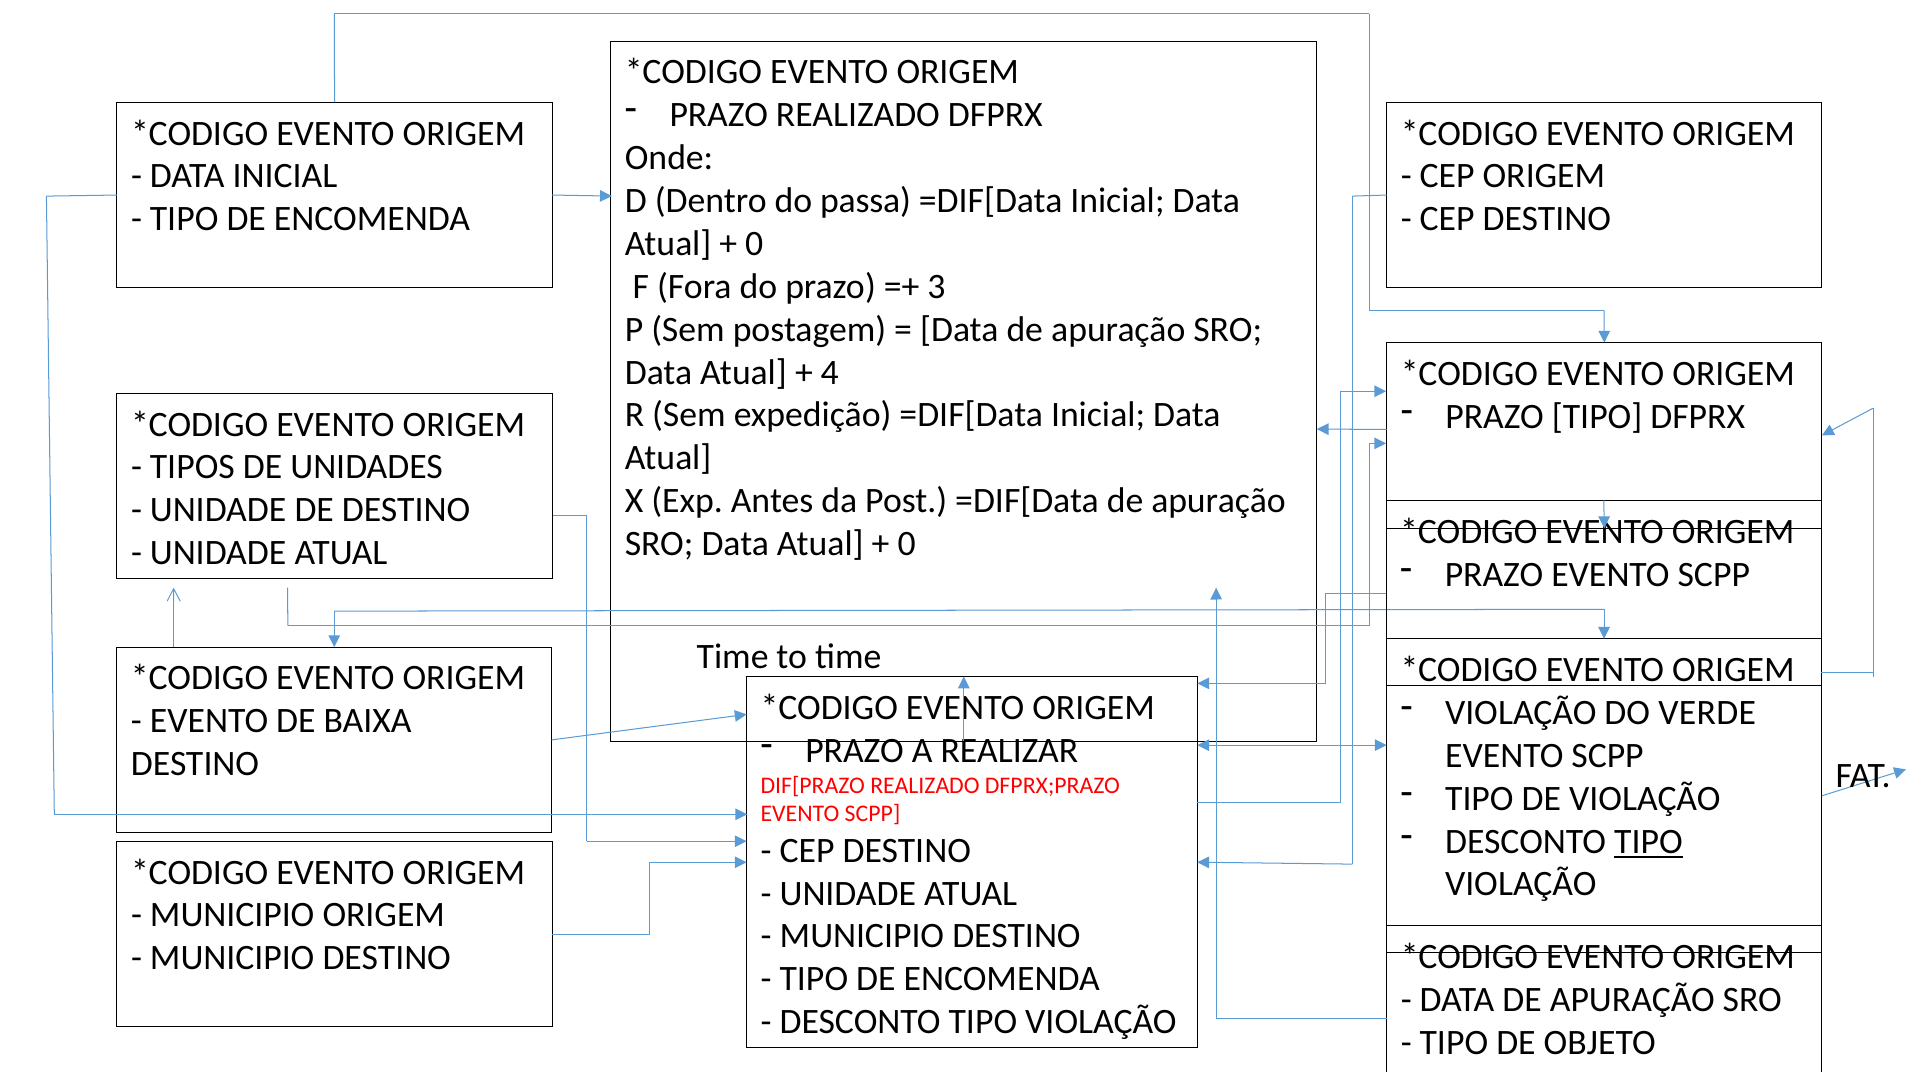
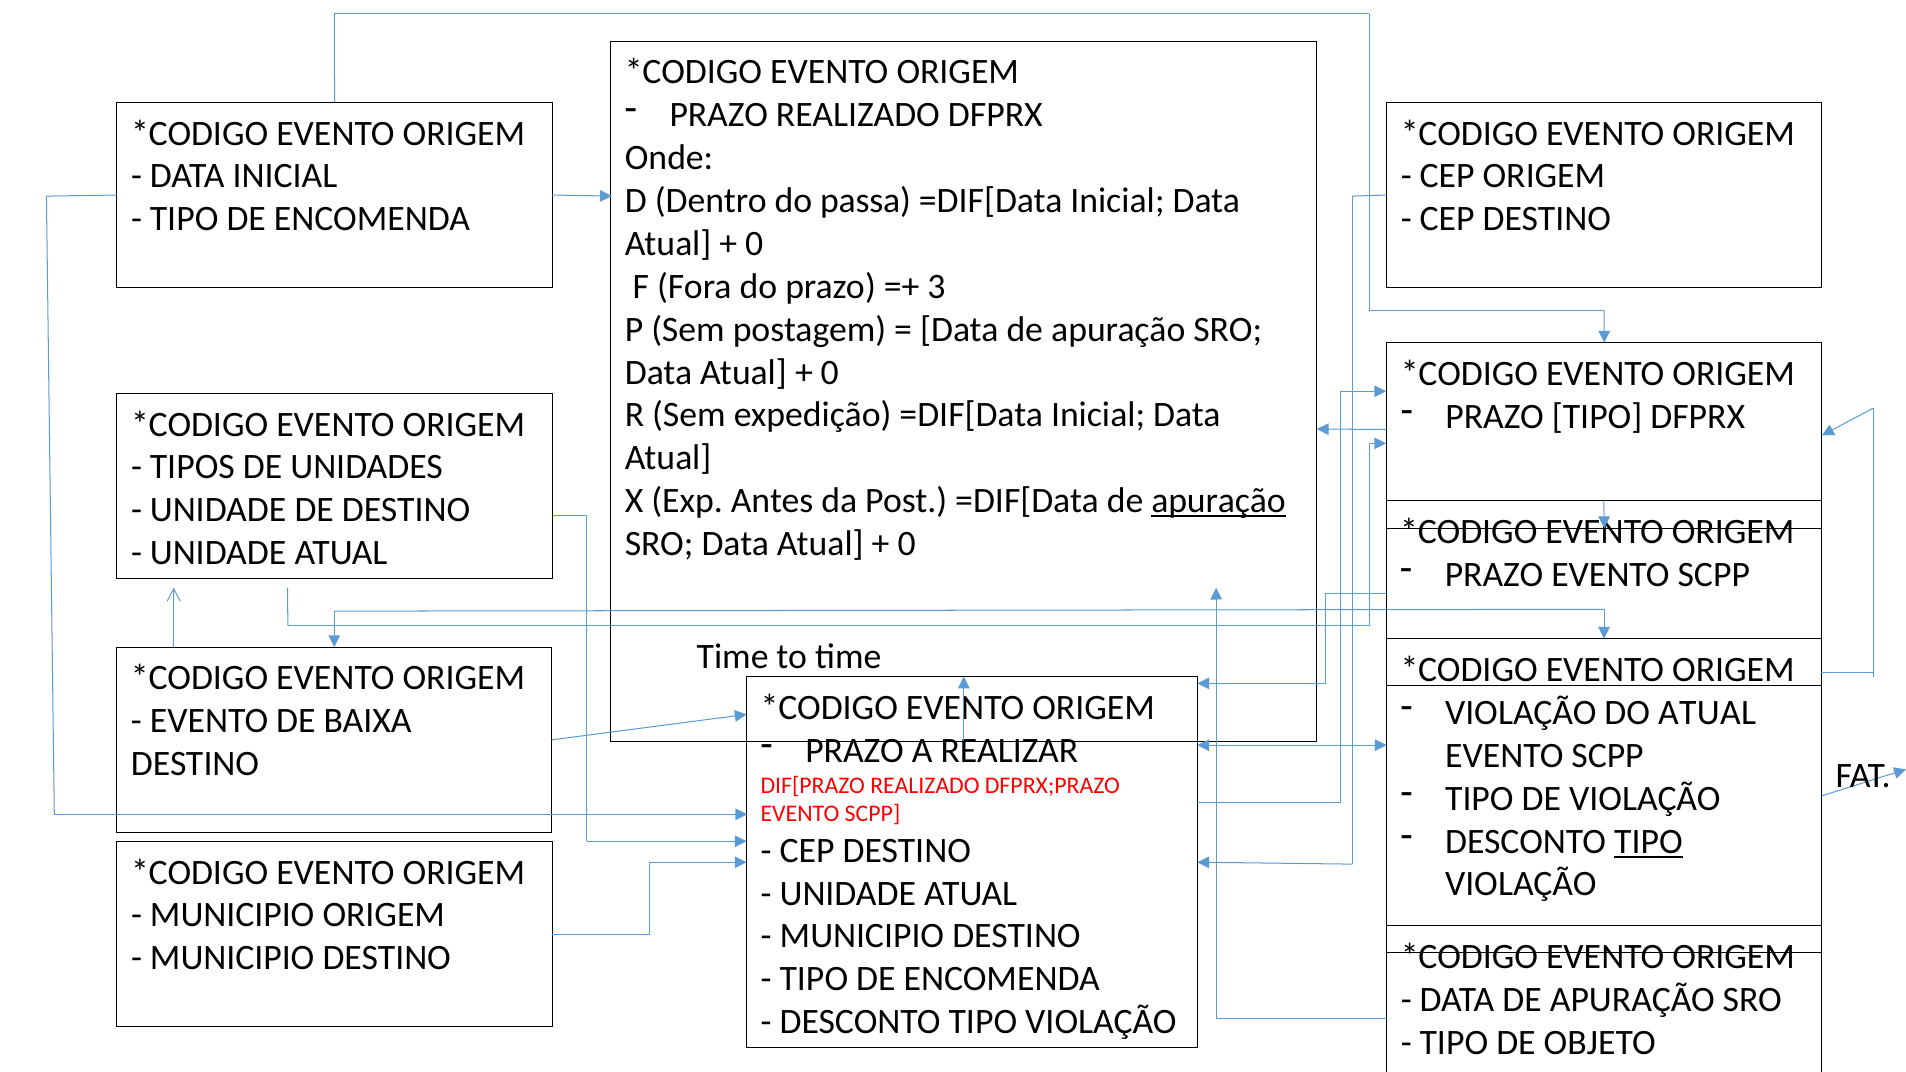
4: 4 -> 0 (830, 372)
apuração underline: none -> present (1218, 501)
DO VERDE: VERDE -> ATUAL (1707, 713)
